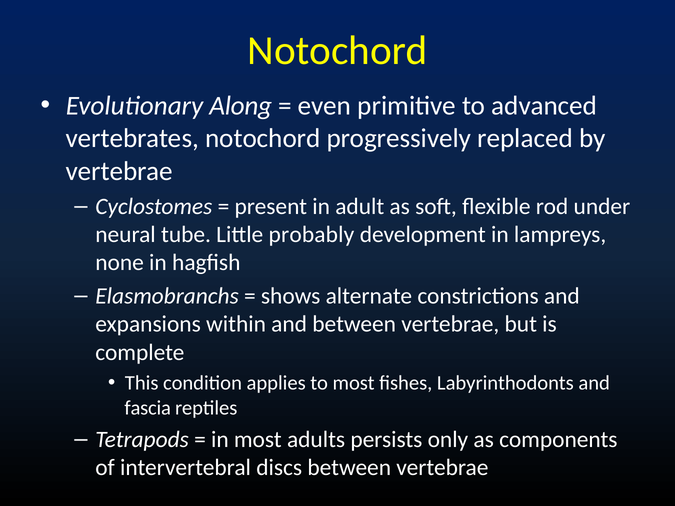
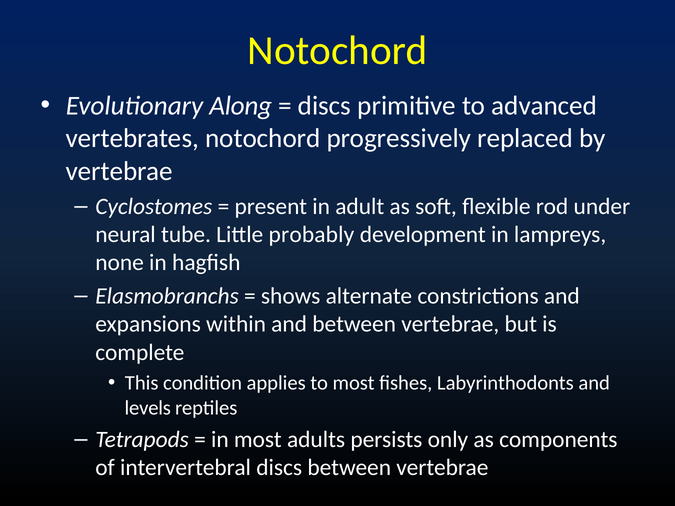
even: even -> discs (324, 106)
fascia: fascia -> levels (148, 408)
